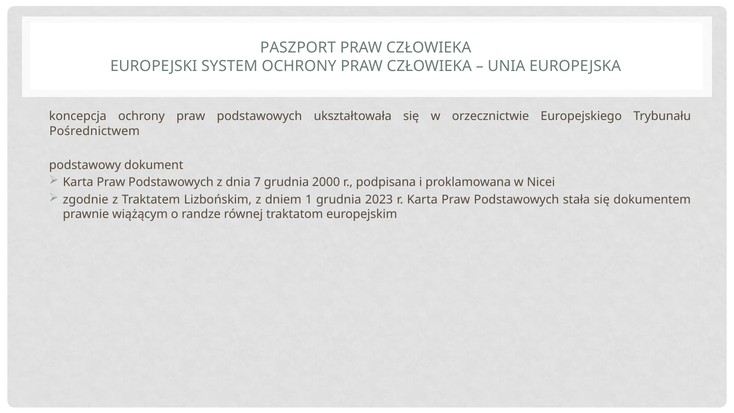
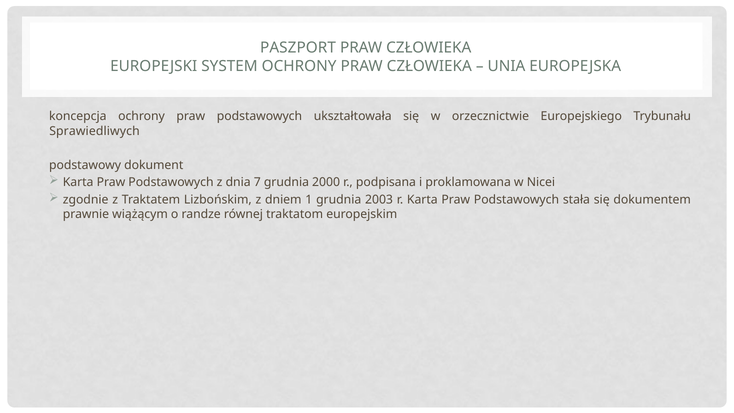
Pośrednictwem: Pośrednictwem -> Sprawiedliwych (95, 131)
2023: 2023 -> 2003 (379, 199)
